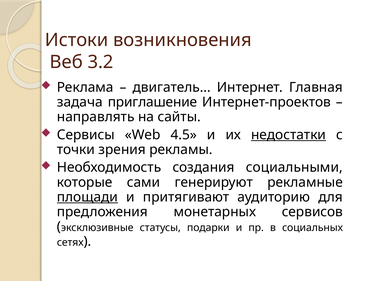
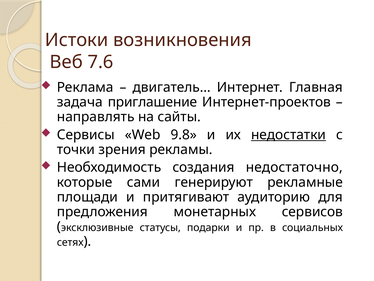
3.2: 3.2 -> 7.6 (100, 62)
4.5: 4.5 -> 9.8 (184, 135)
социальными: социальными -> недостаточно (294, 167)
площади underline: present -> none (87, 197)
